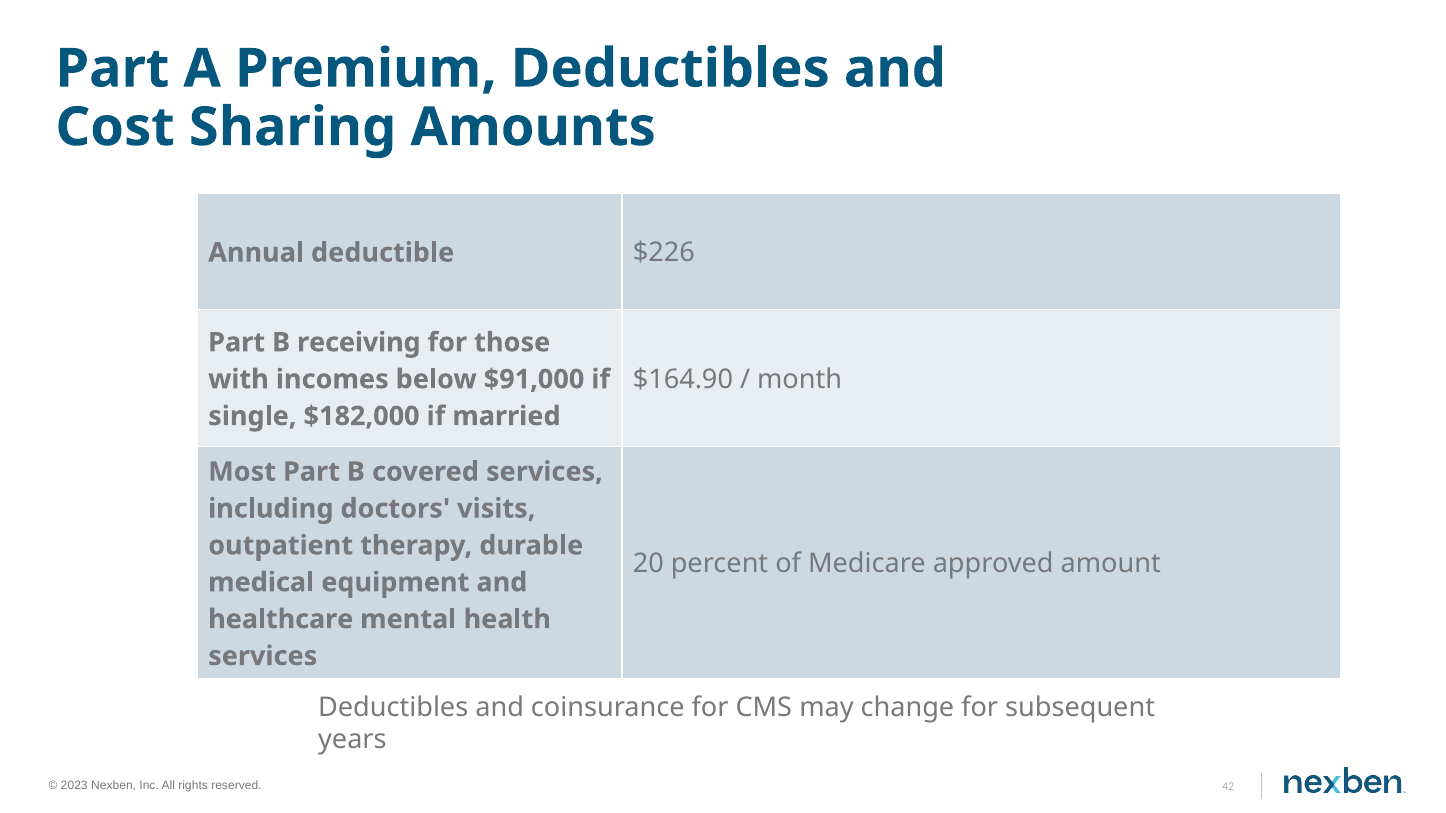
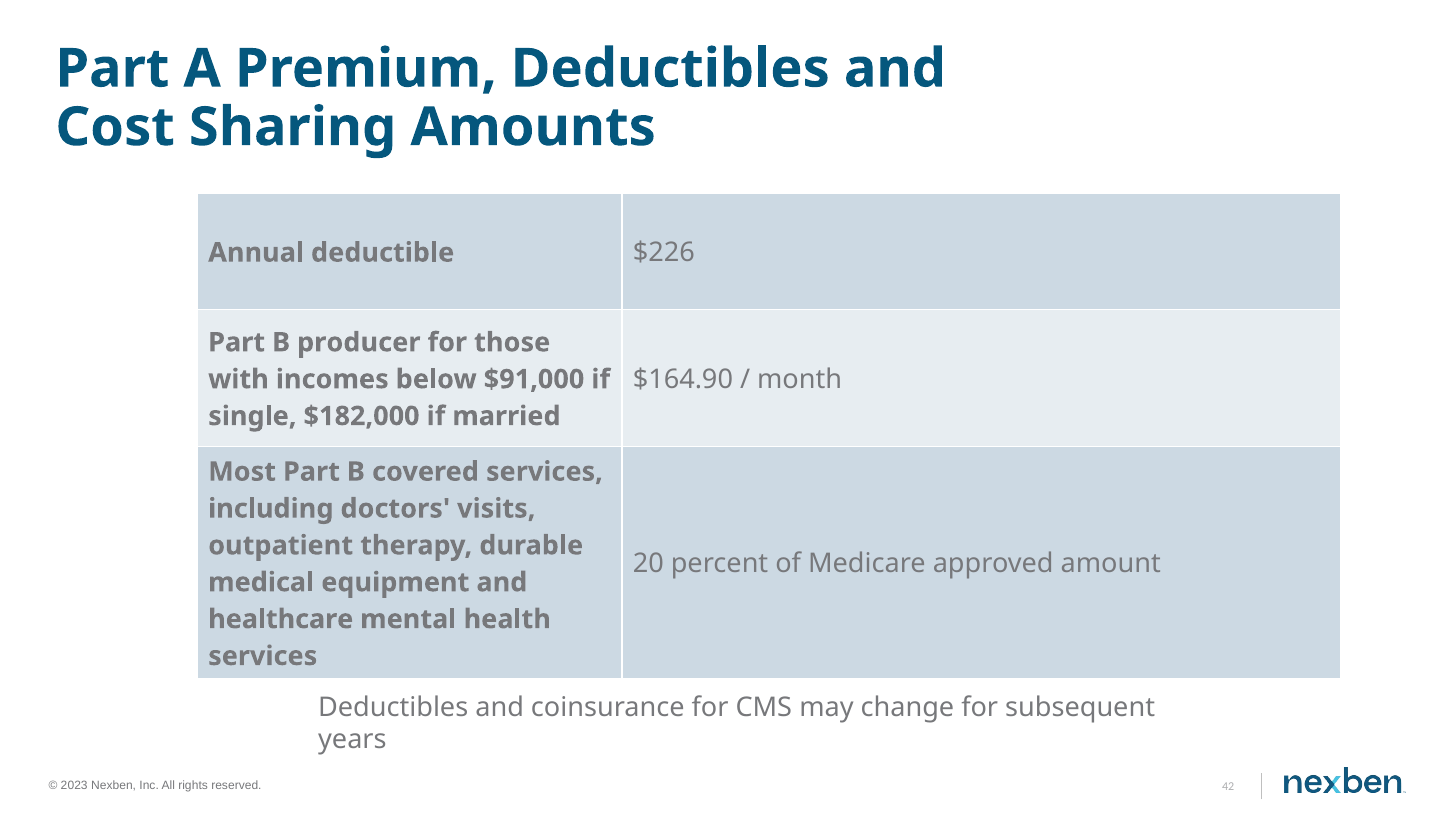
receiving: receiving -> producer (359, 343)
